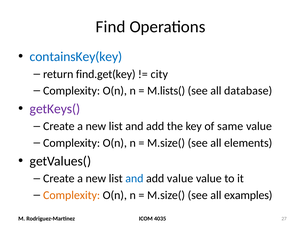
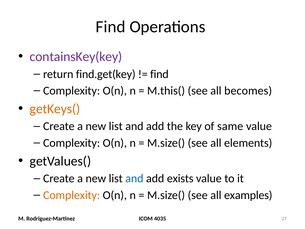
containsKey(key colour: blue -> purple (76, 57)
city: city -> find (159, 74)
M.lists(: M.lists( -> M.this( (166, 91)
database: database -> becomes (248, 91)
getKeys( colour: purple -> orange (55, 109)
add value: value -> exists (180, 178)
